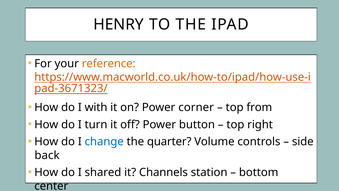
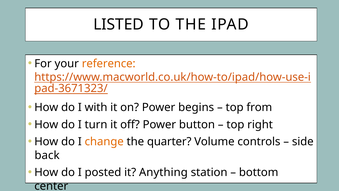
HENRY: HENRY -> LISTED (119, 24)
corner: corner -> begins (196, 107)
change colour: blue -> orange (104, 141)
shared: shared -> posted (103, 172)
Channels: Channels -> Anything (163, 172)
